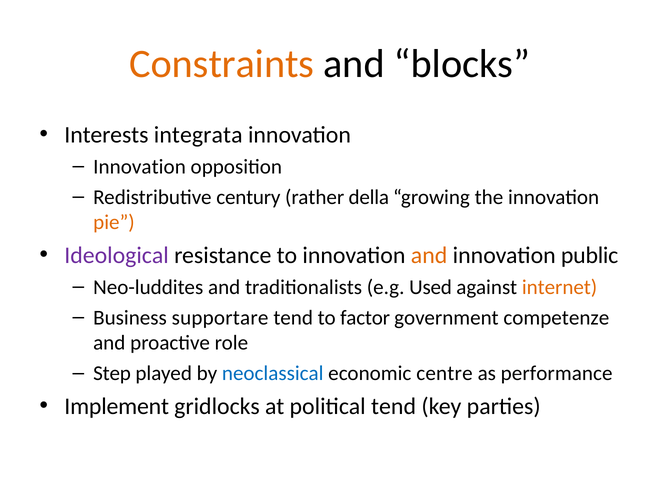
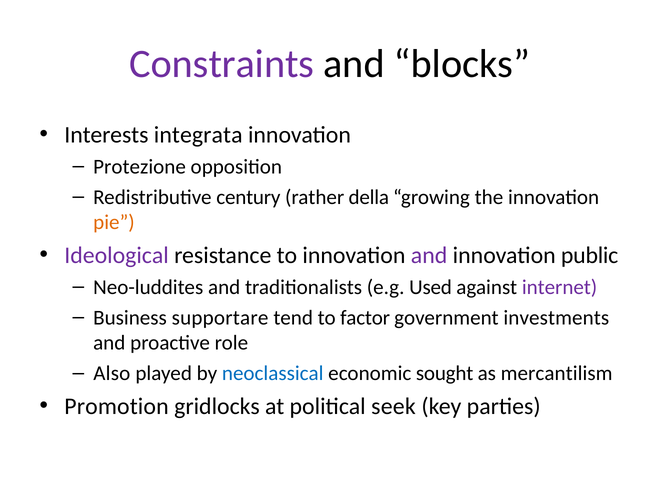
Constraints colour: orange -> purple (222, 64)
Innovation: Innovation -> Protezione (140, 167)
and colour: orange -> purple (429, 255)
internet colour: orange -> purple (560, 287)
competenze: competenze -> investments (556, 318)
Step: Step -> Also (112, 373)
centre: centre -> sought (445, 373)
performance: performance -> mercantilism (557, 373)
Implement: Implement -> Promotion (117, 406)
political tend: tend -> seek (393, 406)
